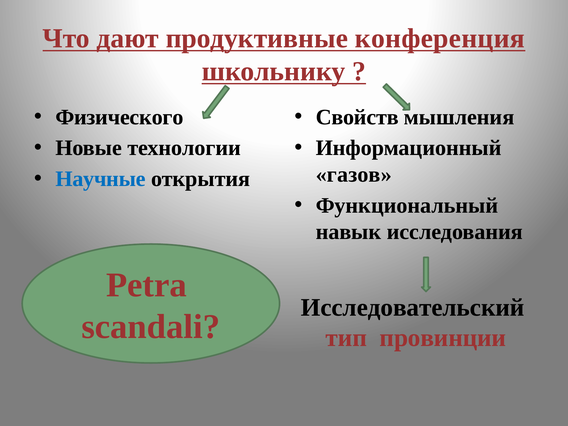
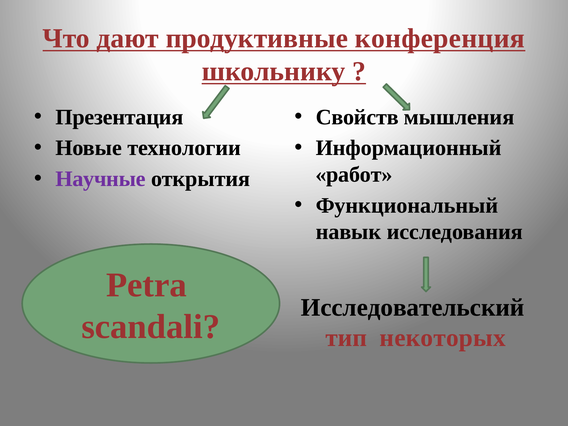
Физического: Физического -> Презентация (119, 117)
газов: газов -> работ (354, 175)
Научные colour: blue -> purple (101, 179)
провинции: провинции -> некоторых (443, 338)
